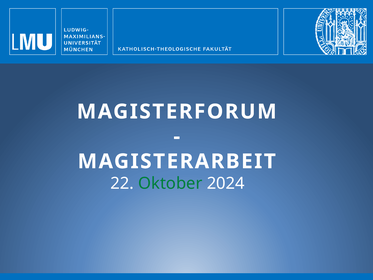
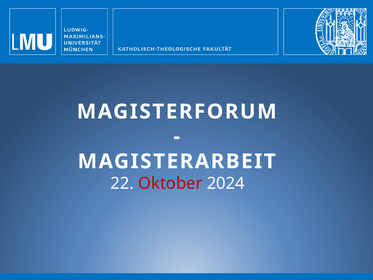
Oktober colour: green -> red (170, 183)
